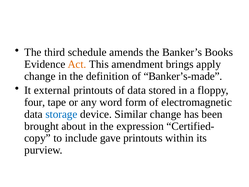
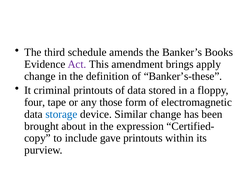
Act colour: orange -> purple (77, 64)
Banker’s-made: Banker’s-made -> Banker’s-these (183, 76)
external: external -> criminal (52, 90)
word: word -> those (111, 102)
